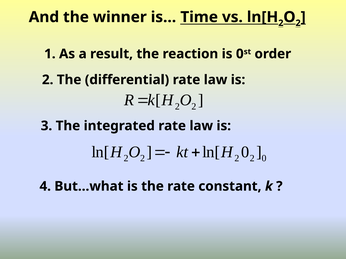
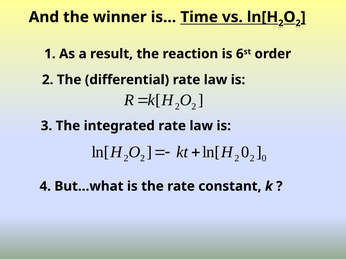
is 0: 0 -> 6 (240, 54)
